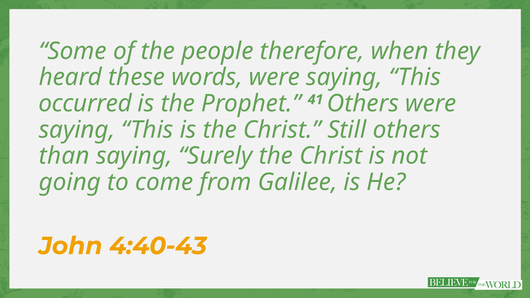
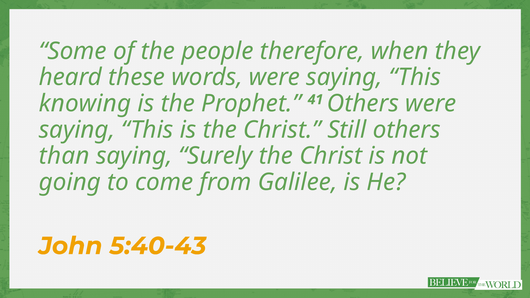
occurred: occurred -> knowing (85, 104)
4:40-43: 4:40-43 -> 5:40-43 (158, 246)
